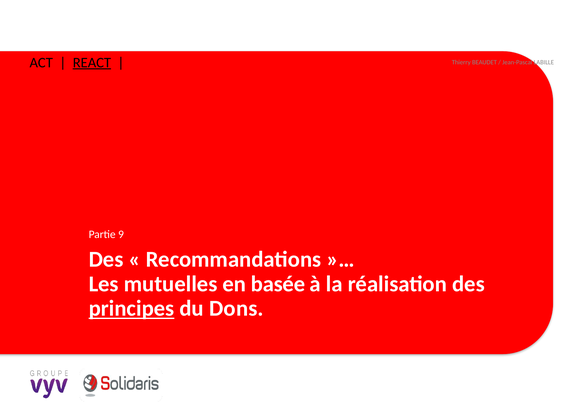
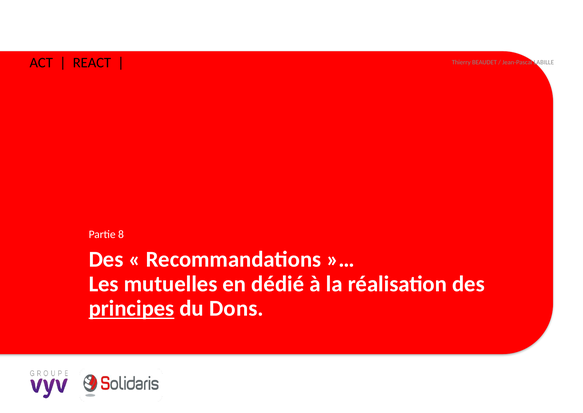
REACT underline: present -> none (92, 62)
9: 9 -> 8 (121, 234)
basée: basée -> dédié (278, 283)
